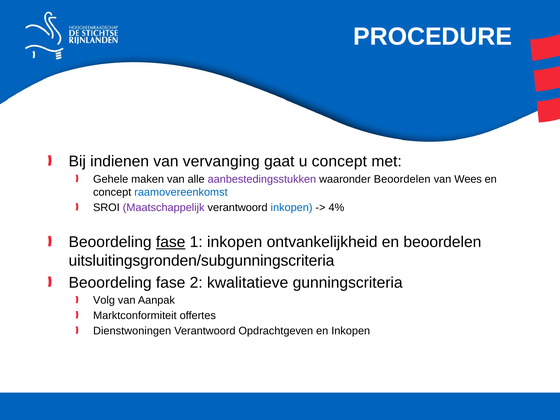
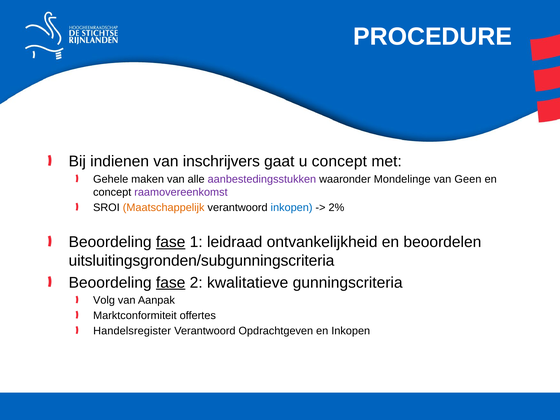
vervanging: vervanging -> inschrijvers (221, 161)
waaronder Beoordelen: Beoordelen -> Mondelinge (402, 179)
Wees: Wees -> Geen (468, 179)
raamovereenkomst colour: blue -> purple (181, 192)
Maatschappelijk colour: purple -> orange (164, 208)
4%: 4% -> 2% (336, 208)
1 inkopen: inkopen -> leidraad (235, 242)
fase underline: none -> present (171, 283)
Dienstwoningen: Dienstwoningen -> Handelsregister (132, 331)
